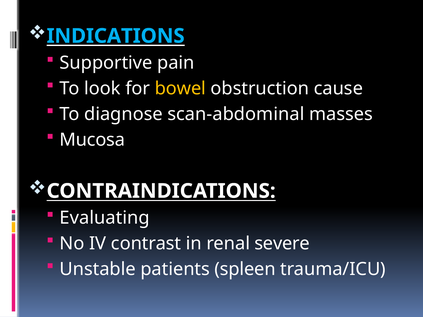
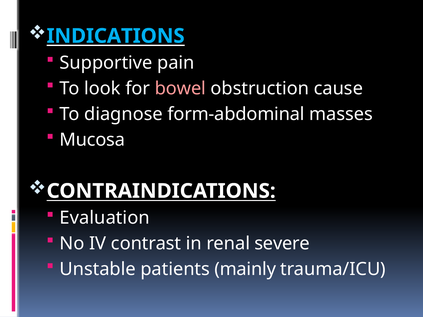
bowel colour: yellow -> pink (180, 89)
scan-abdominal: scan-abdominal -> form-abdominal (236, 114)
Evaluating: Evaluating -> Evaluation (105, 218)
spleen: spleen -> mainly (245, 269)
